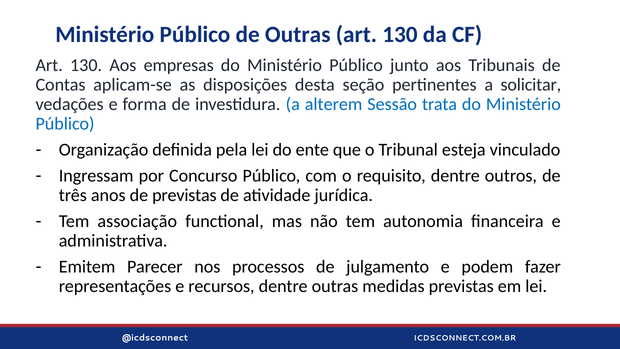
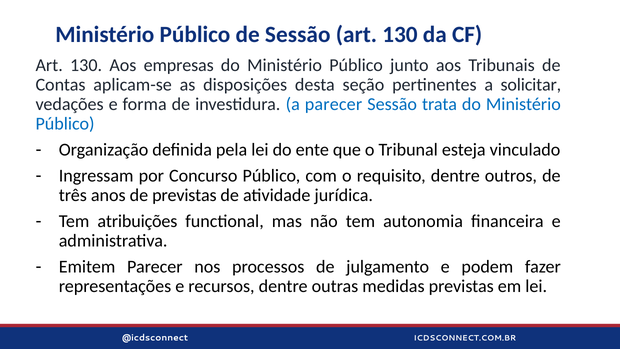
de Outras: Outras -> Sessão (298, 35)
a alterem: alterem -> parecer (333, 104)
associação: associação -> atribuições (137, 221)
